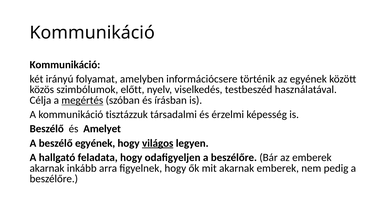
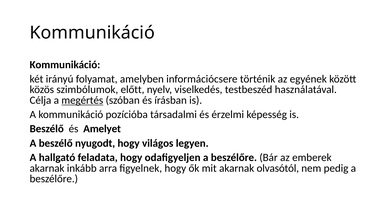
tisztázzuk: tisztázzuk -> pozícióba (127, 114)
beszélő egyének: egyének -> nyugodt (95, 143)
világos underline: present -> none (158, 143)
akarnak emberek: emberek -> olvasótól (278, 168)
